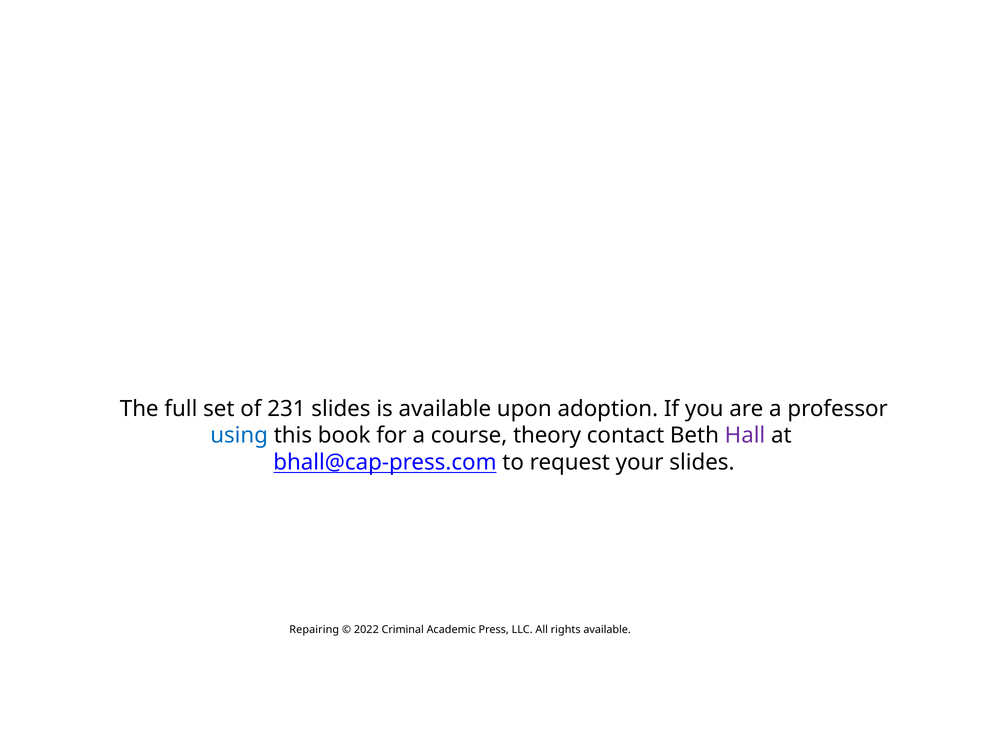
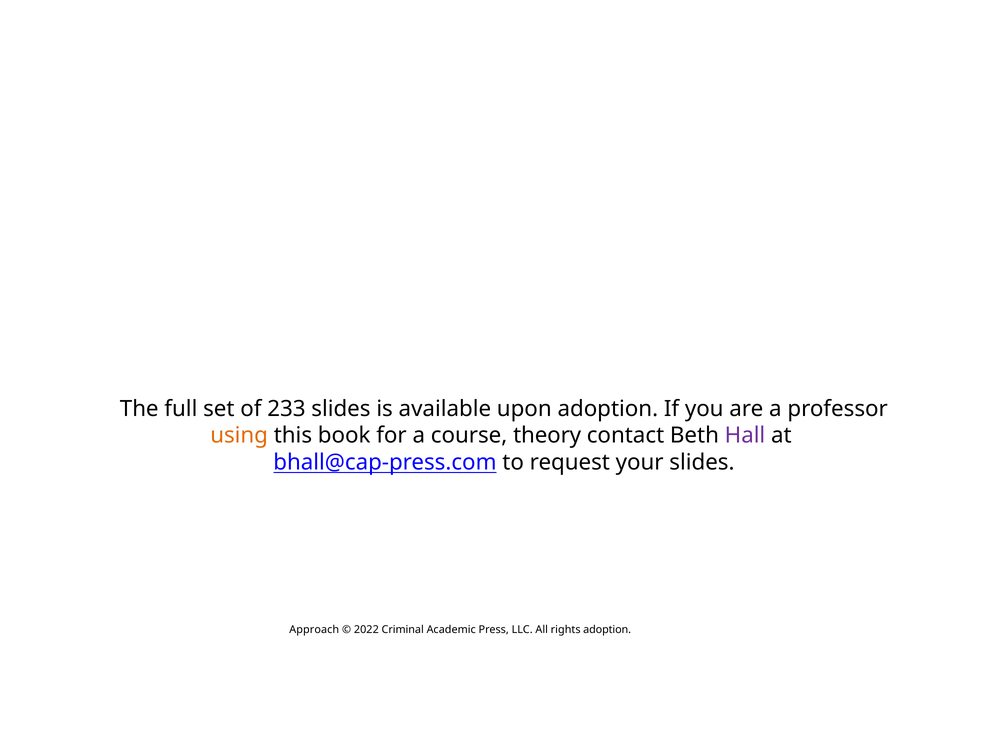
231: 231 -> 233 (286, 409)
using colour: blue -> orange (239, 436)
Repairing: Repairing -> Approach (314, 630)
rights available: available -> adoption (607, 630)
